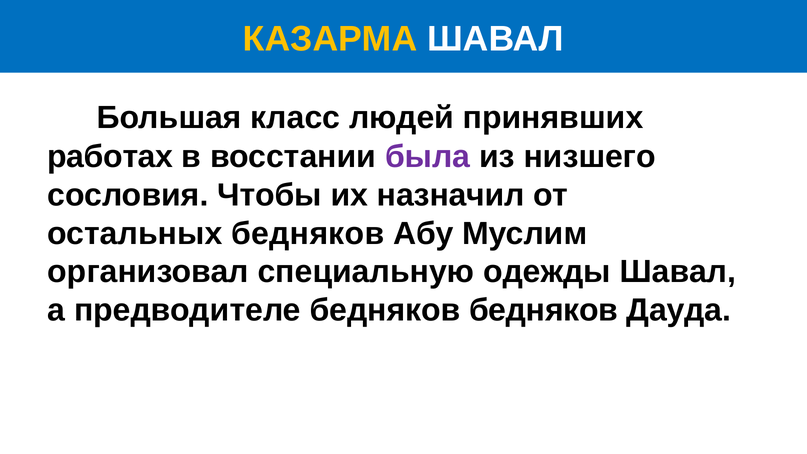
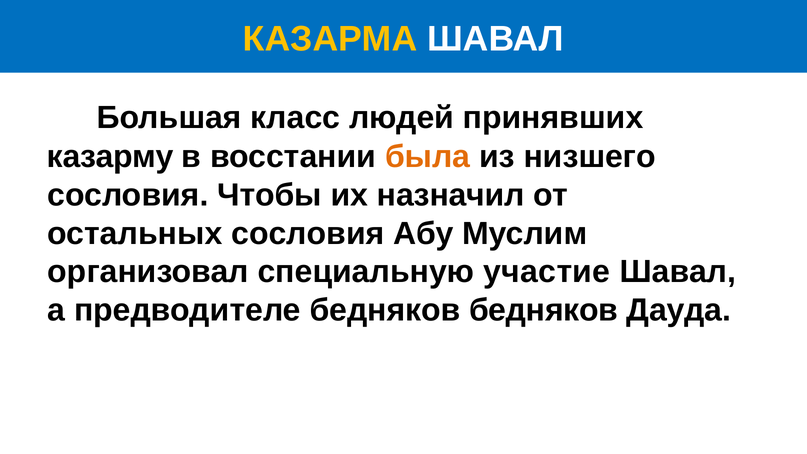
работах: работах -> казарму (110, 157)
была colour: purple -> orange (428, 157)
остальных бедняков: бедняков -> сословия (308, 233)
одежды: одежды -> участие (547, 272)
